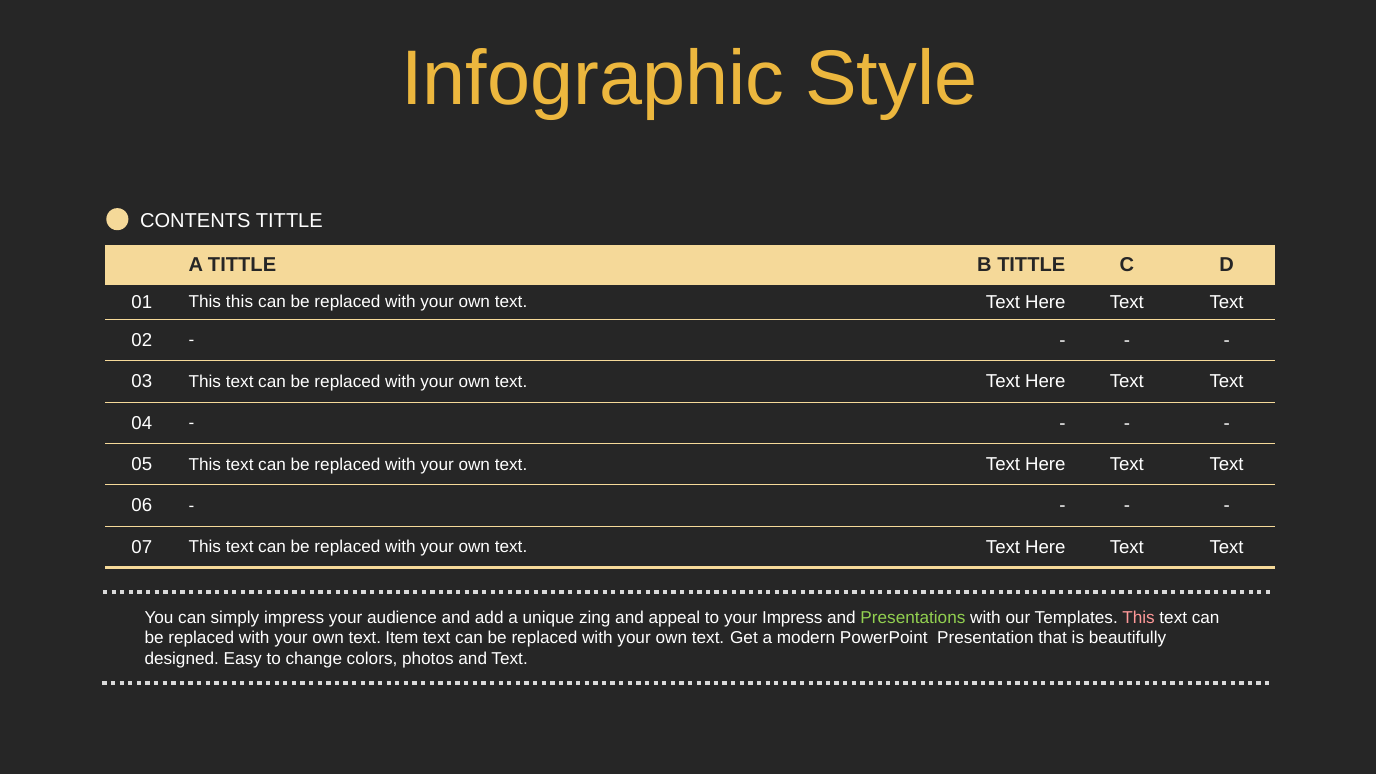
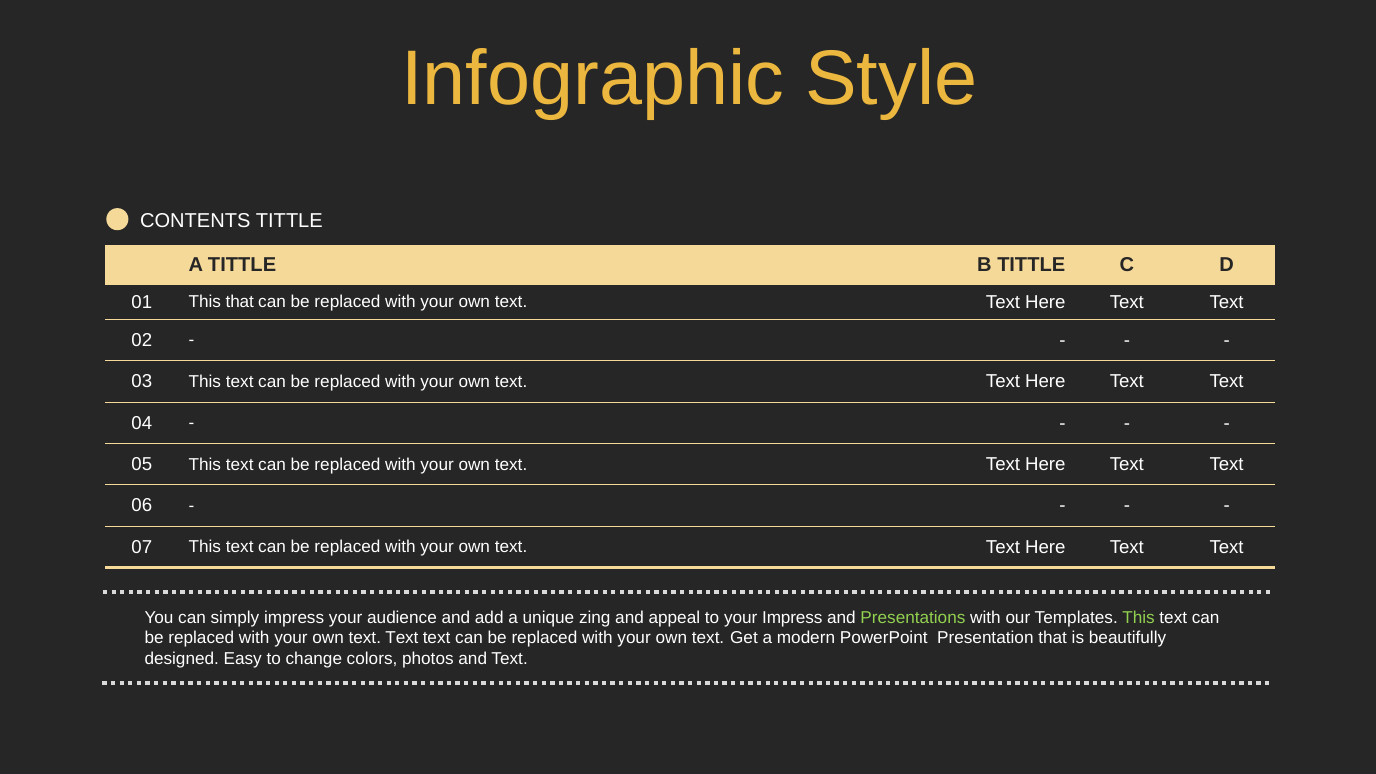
This this: this -> that (240, 302)
This colour: pink -> light green (1139, 617)
Item: Item -> Text (402, 638)
